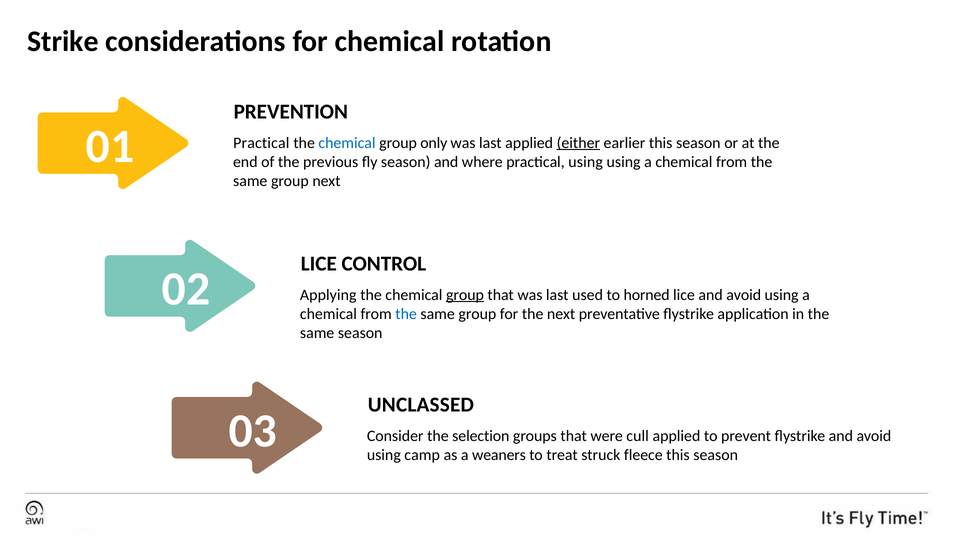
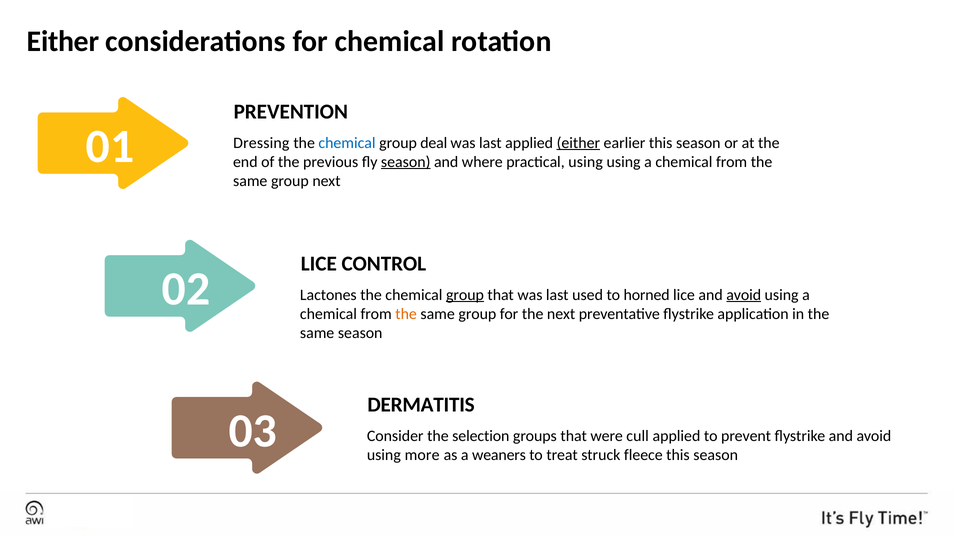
Strike: Strike -> Either (63, 42)
Practical: Practical -> Dressing (261, 143)
only: only -> deal (434, 143)
season underline: none -> present (406, 162)
Applying: Applying -> Lactones (328, 295)
avoid underline: none -> present (744, 295)
the colour: blue -> orange (406, 314)
UNCLASSED: UNCLASSED -> DERMATITIS (421, 405)
camp: camp -> more (422, 455)
